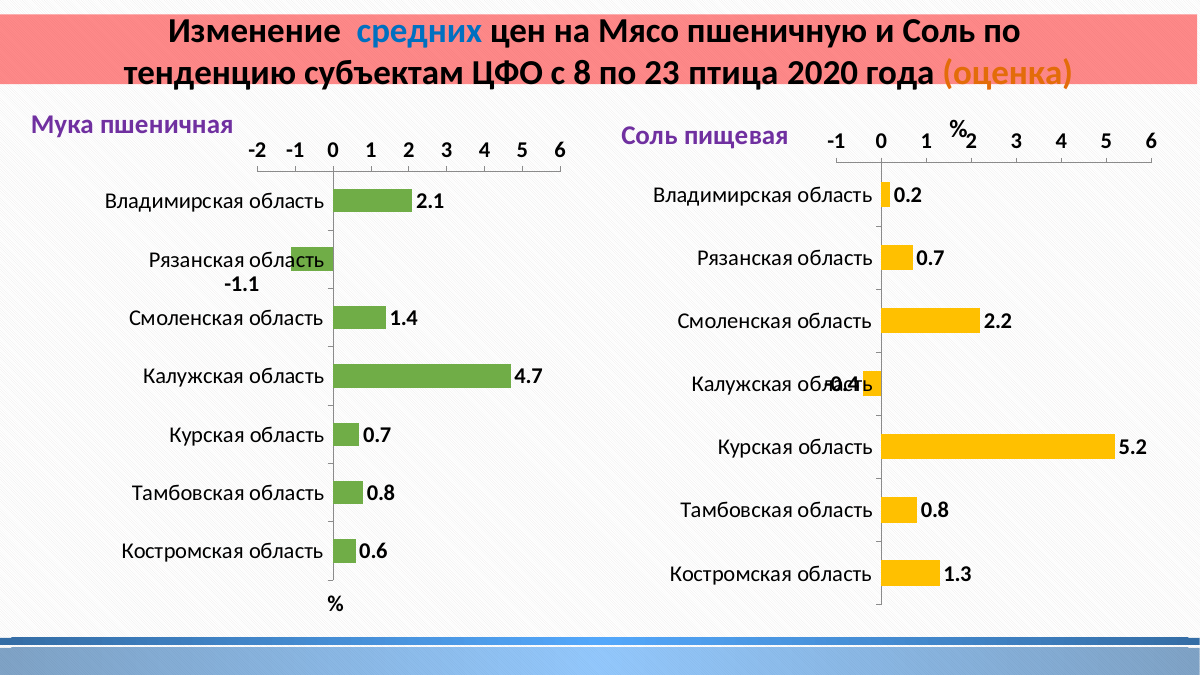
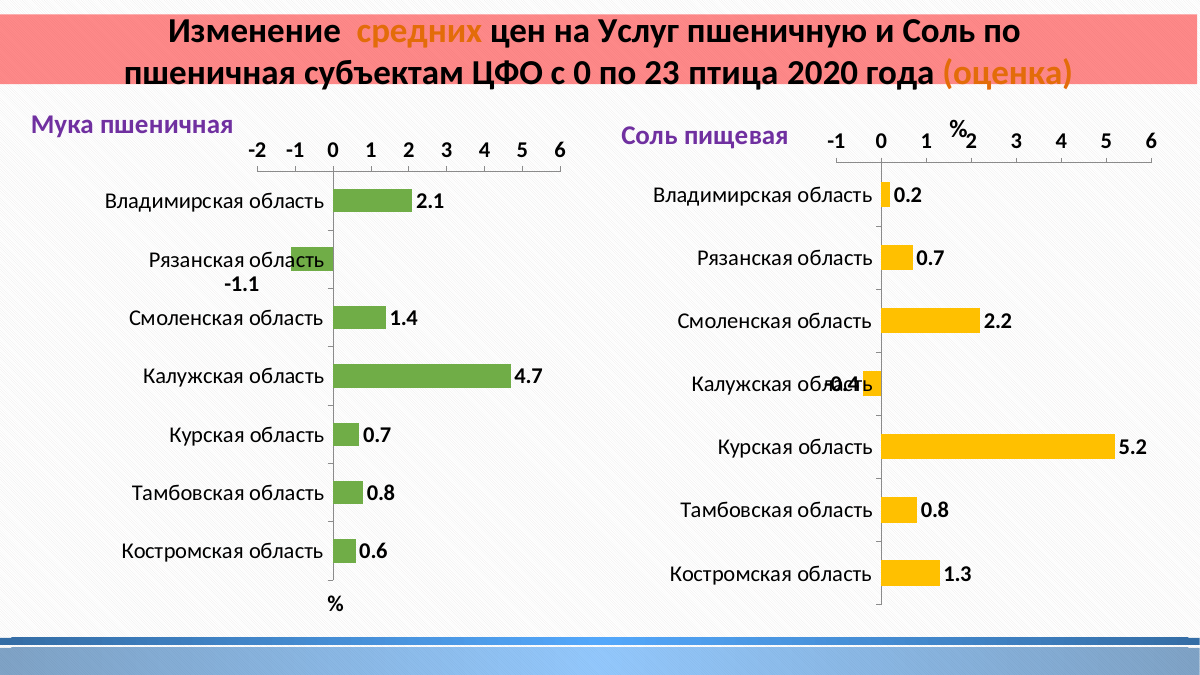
средних colour: blue -> orange (419, 31)
Мясо: Мясо -> Услуг (639, 31)
тенденцию: тенденцию -> пшеничная (210, 73)
с 8: 8 -> 0 (582, 73)
